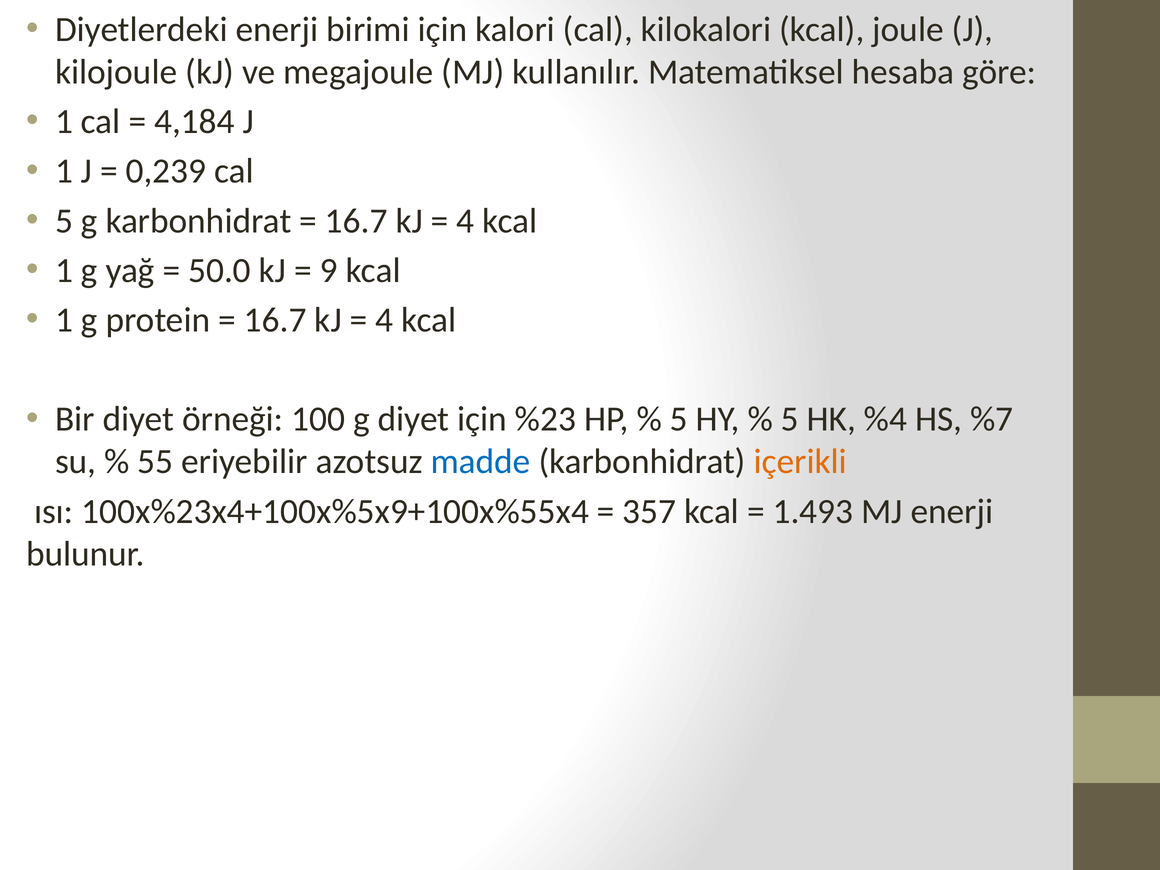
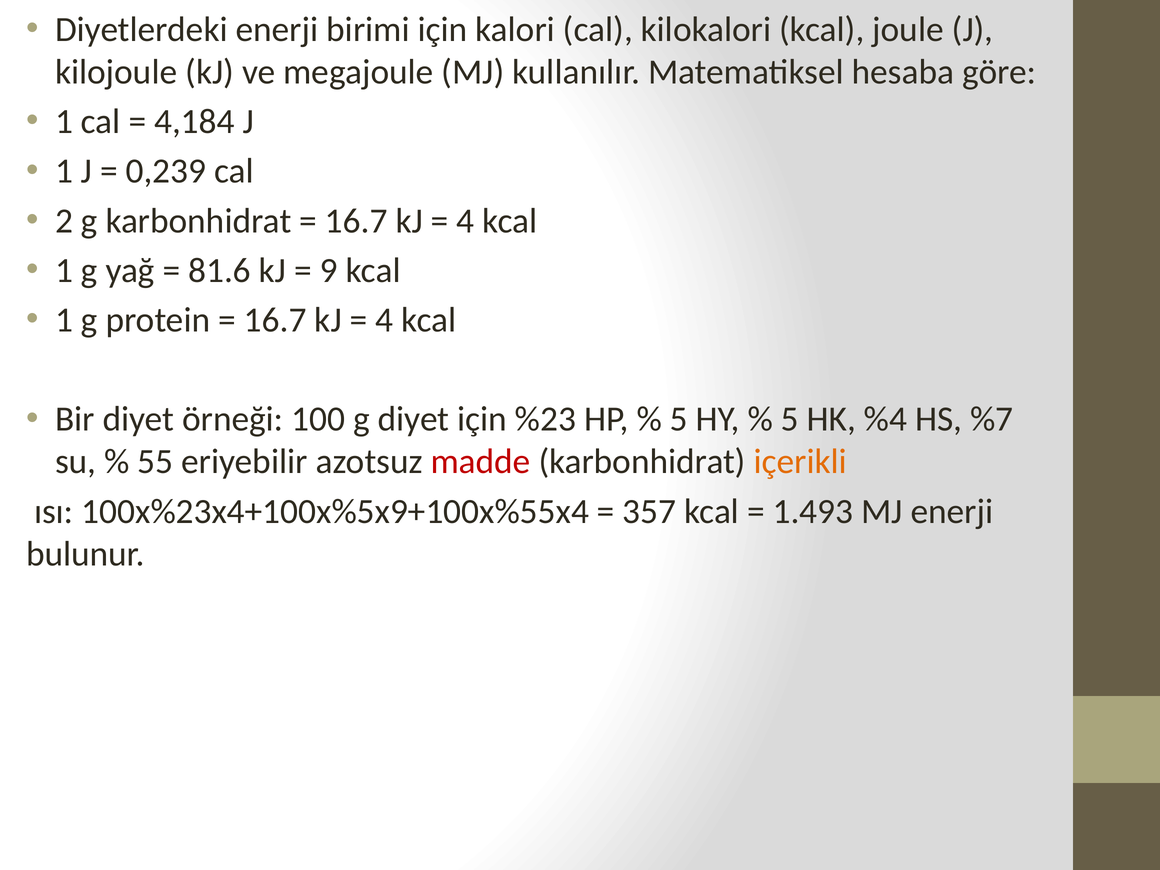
5: 5 -> 2 (64, 221)
50.0: 50.0 -> 81.6 (220, 270)
madde colour: blue -> red (481, 462)
